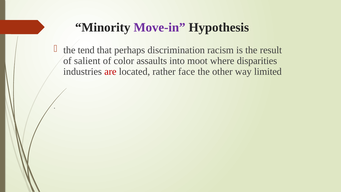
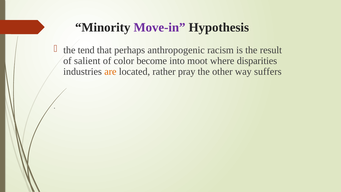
discrimination: discrimination -> anthropogenic (176, 50)
assaults: assaults -> become (152, 61)
are colour: red -> orange (110, 72)
face: face -> pray (187, 72)
limited: limited -> suffers (268, 72)
